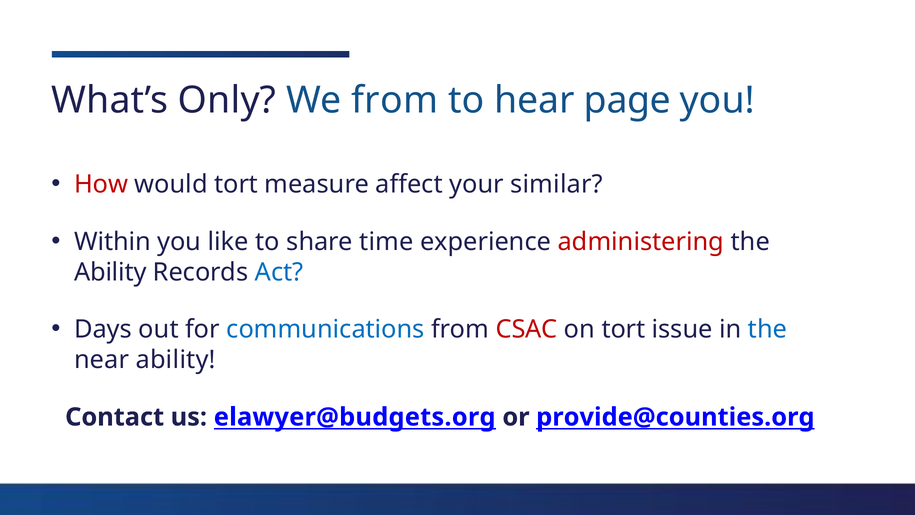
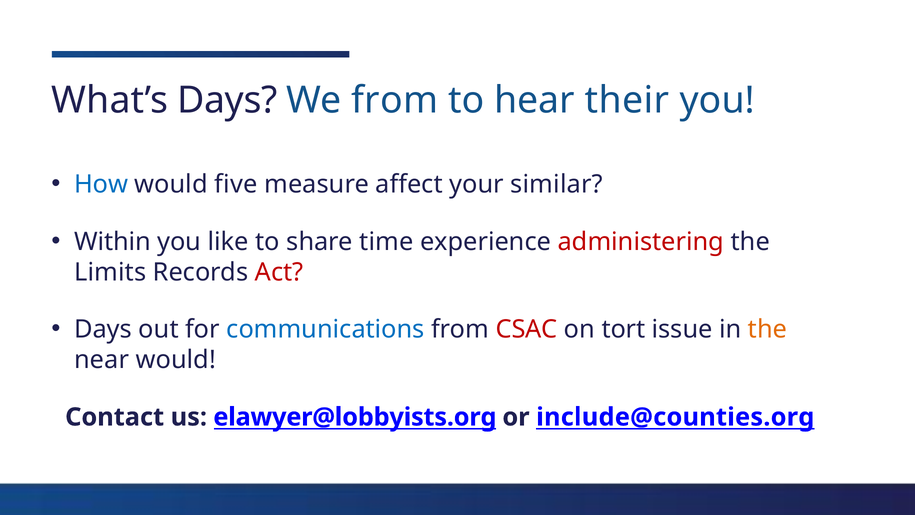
What’s Only: Only -> Days (227, 100)
page: page -> their (627, 100)
How colour: red -> blue (101, 184)
would tort: tort -> five (236, 184)
Ability: Ability -> Limits (110, 272)
Act colour: blue -> red (279, 272)
the colour: blue -> orange (768, 329)
near ability: ability -> would (176, 360)
elawyer@budgets.org: elawyer@budgets.org -> elawyer@lobbyists.org (355, 417)
provide@counties.org: provide@counties.org -> include@counties.org (675, 417)
